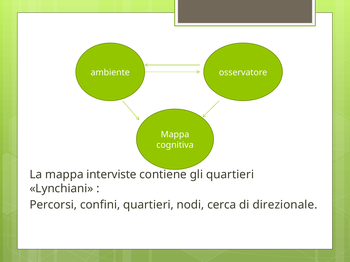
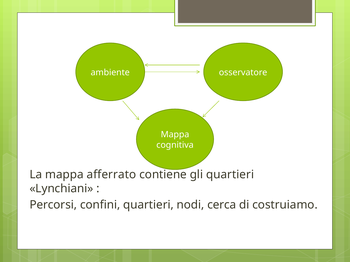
interviste: interviste -> afferrato (111, 175)
direzionale: direzionale -> costruiamo (285, 205)
